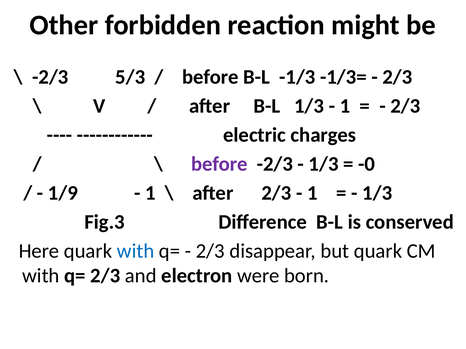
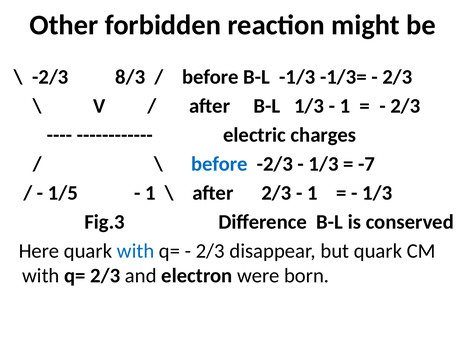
5/3: 5/3 -> 8/3 (130, 77)
before colour: purple -> blue (219, 164)
-0: -0 -> -7 (367, 164)
1/9: 1/9 -> 1/5 (63, 193)
